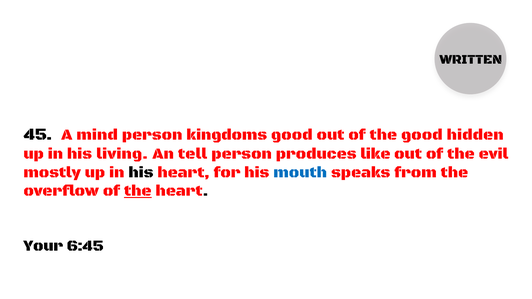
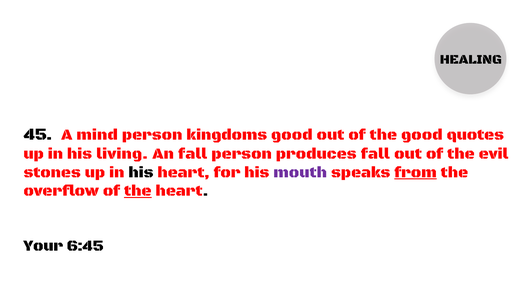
WRITTEN: WRITTEN -> HEALING (471, 59)
hidden: hidden -> quotes (475, 135)
An tell: tell -> fall (193, 154)
produces like: like -> fall (375, 154)
mostly: mostly -> stones (52, 172)
mouth colour: blue -> purple (300, 172)
from underline: none -> present (416, 172)
